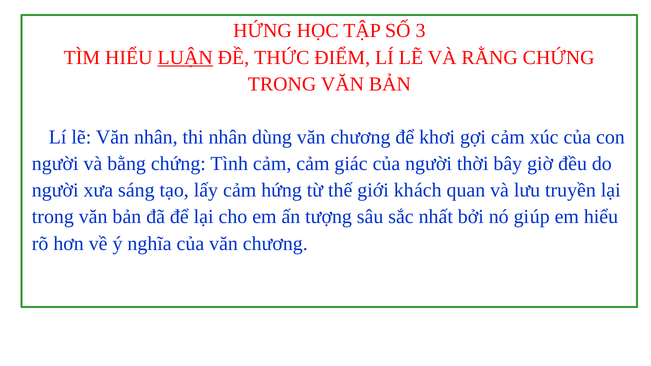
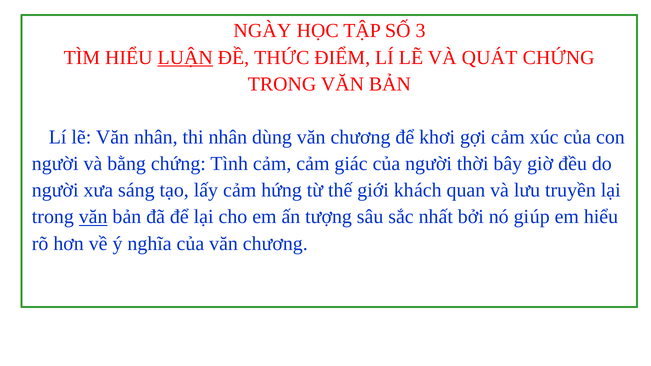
HỨNG: HỨNG -> NGÀY (262, 31)
RẰNG: RẰNG -> QUÁT (490, 58)
văn underline: none -> present (93, 217)
